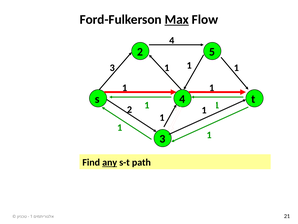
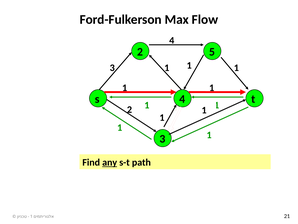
Max underline: present -> none (177, 19)
